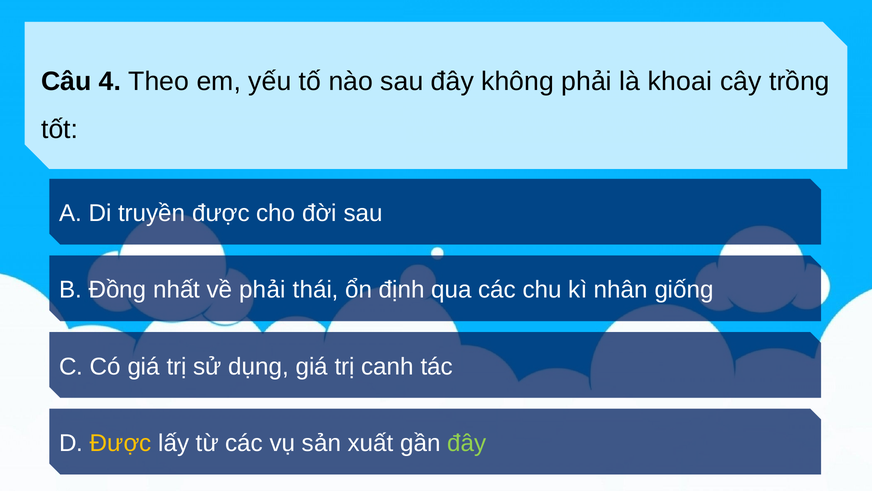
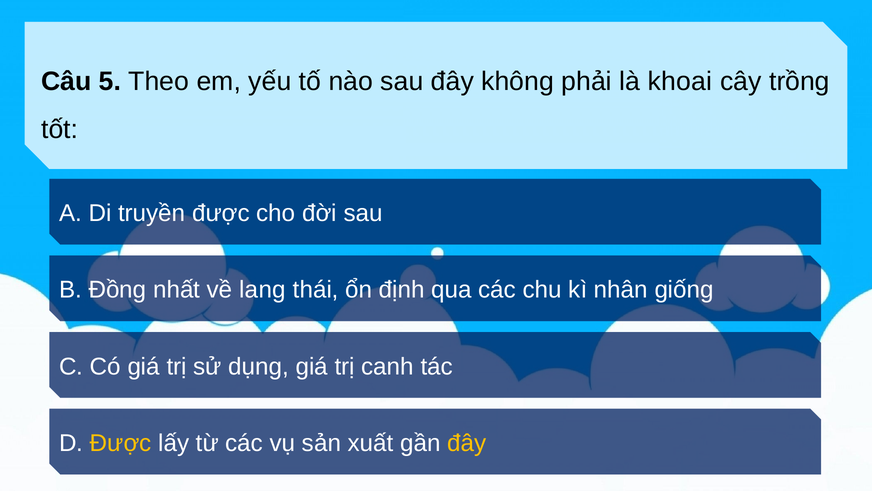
4: 4 -> 5 (110, 81)
về phải: phải -> lang (263, 290)
đây colour: light green -> yellow (467, 443)
